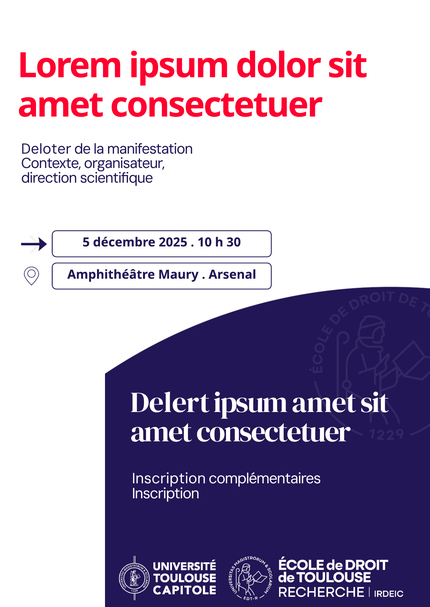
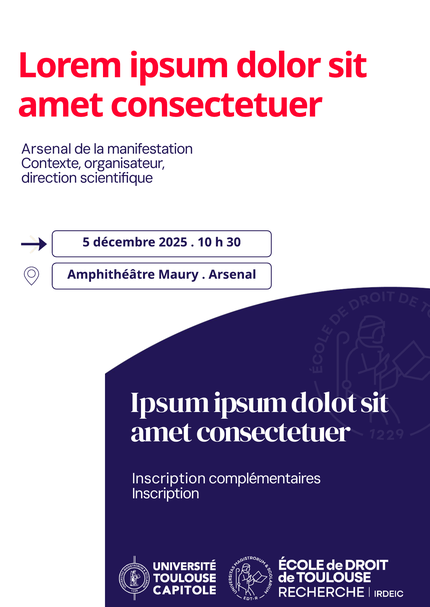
Deloter: Deloter -> Arsenal (46, 149)
Delert: Delert -> Ipsum (170, 403)
ipsum amet: amet -> dolot (324, 403)
